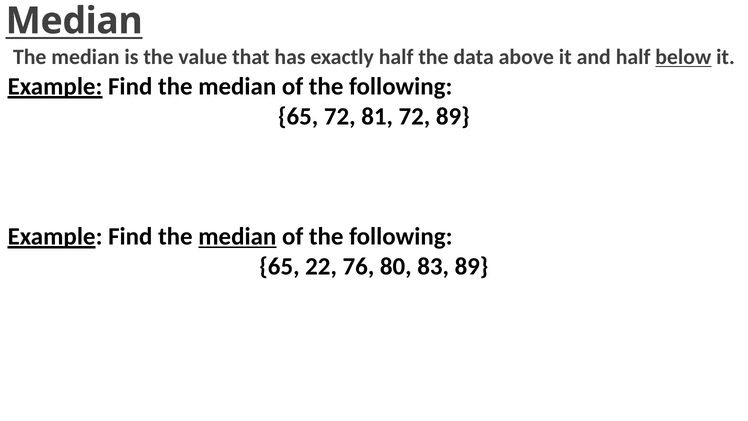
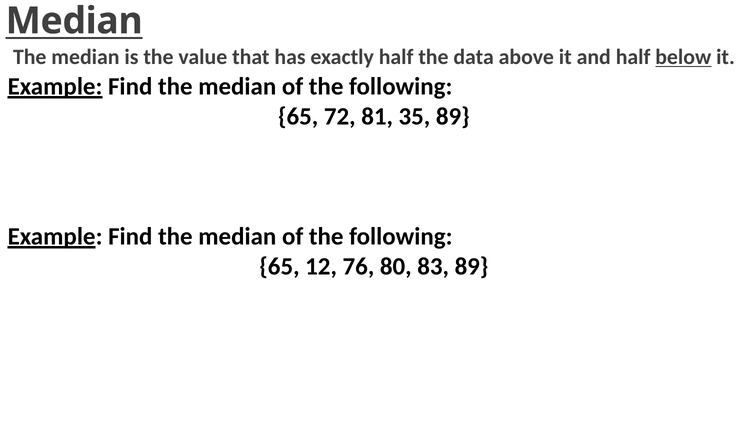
81 72: 72 -> 35 (414, 116)
median underline: present -> none (237, 236)
22: 22 -> 12 (321, 266)
